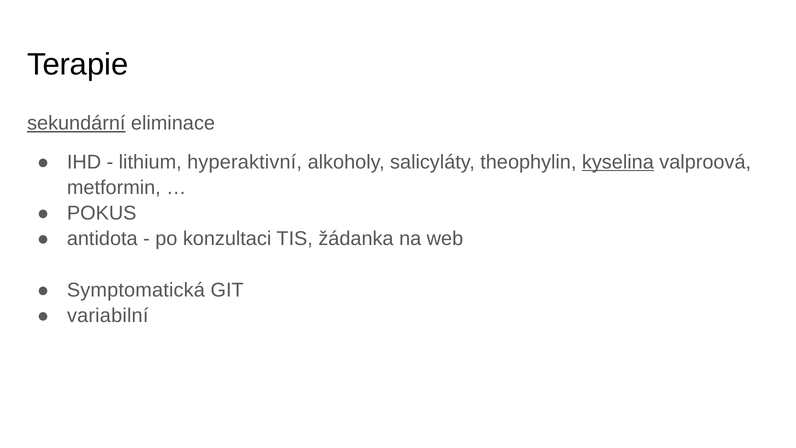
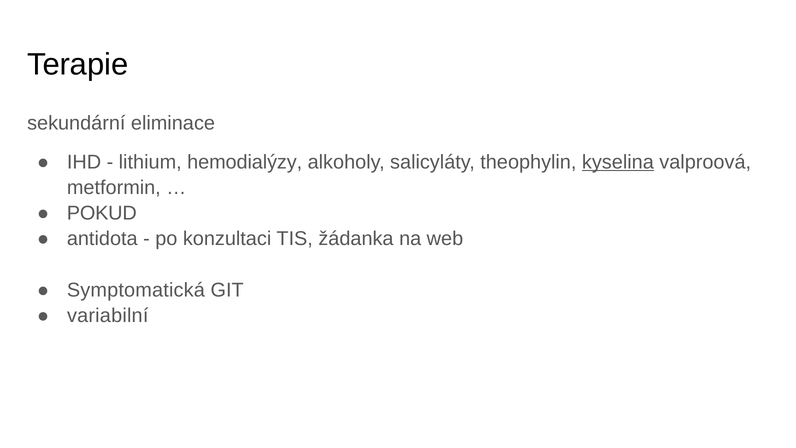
sekundární underline: present -> none (76, 123)
hyperaktivní: hyperaktivní -> hemodialýzy (245, 162)
POKUS: POKUS -> POKUD (102, 213)
